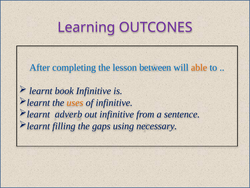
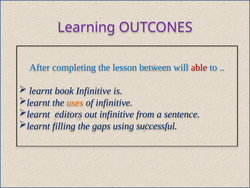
able colour: orange -> red (199, 67)
adverb: adverb -> editors (68, 114)
necessary: necessary -> successful (157, 126)
